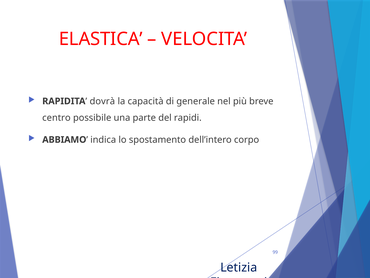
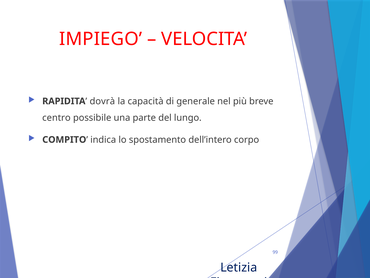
ELASTICA: ELASTICA -> IMPIEGO (101, 39)
rapidi: rapidi -> lungo (188, 118)
ABBIAMO: ABBIAMO -> COMPITO (64, 139)
